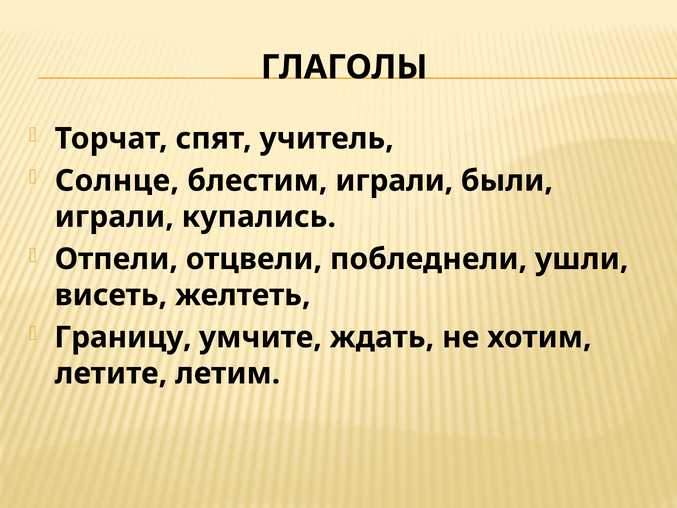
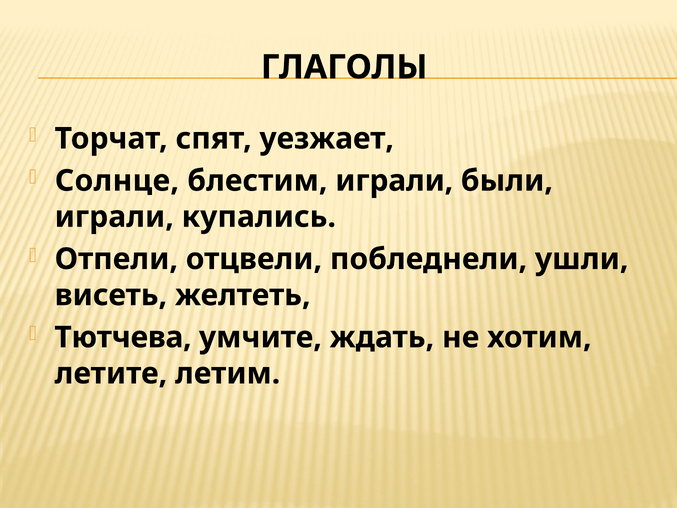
учитель: учитель -> уезжает (327, 139)
Границу: Границу -> Тютчева (123, 337)
